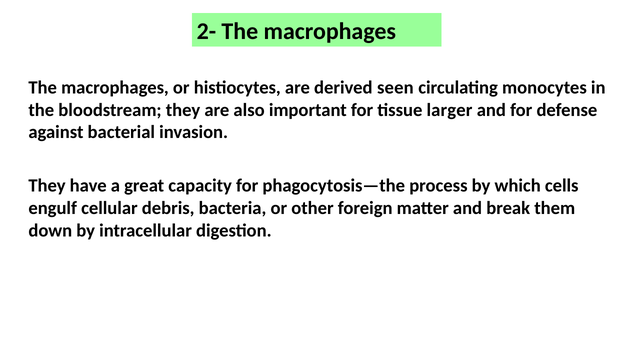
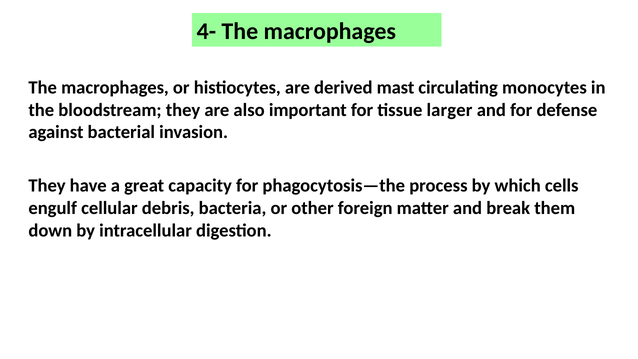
2-: 2- -> 4- (206, 31)
seen: seen -> mast (396, 88)
